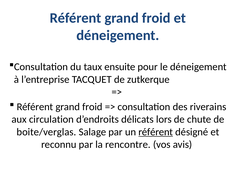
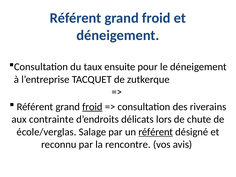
froid underline: none -> present (92, 107)
circulation: circulation -> contrainte (51, 119)
boite/verglas: boite/verglas -> école/verglas (46, 132)
